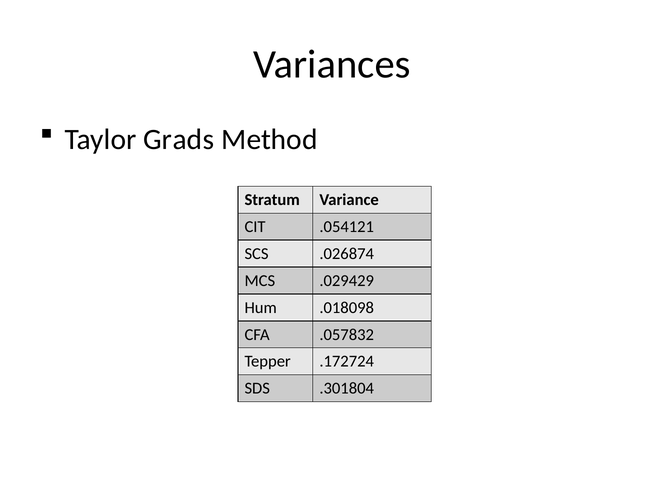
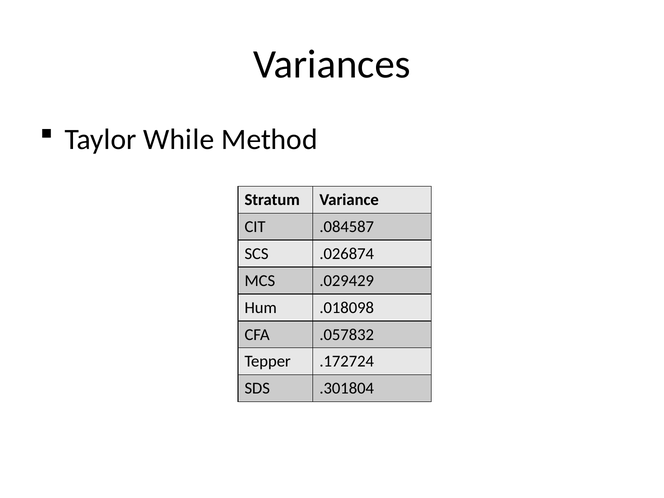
Grads: Grads -> While (179, 139)
.054121: .054121 -> .084587 (347, 227)
